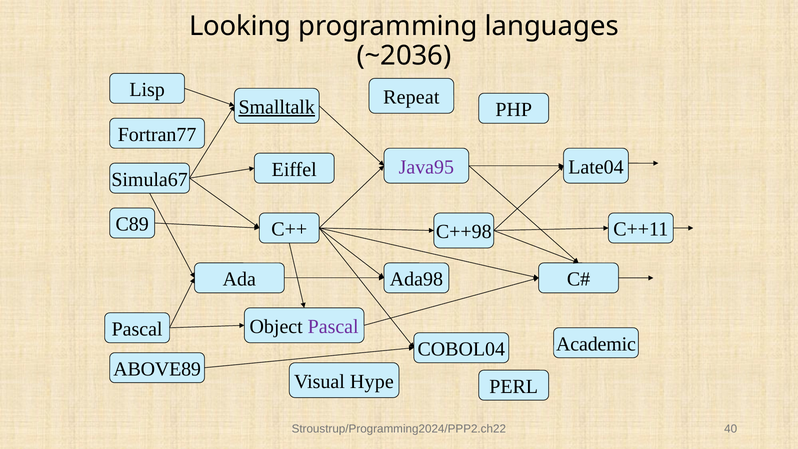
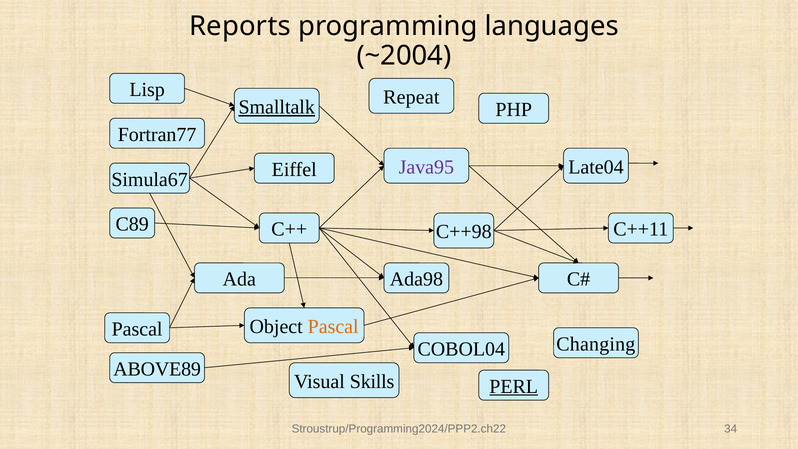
Looking: Looking -> Reports (240, 26)
~2036: ~2036 -> ~2004 (404, 56)
Pascal colour: purple -> orange (333, 327)
Academic: Academic -> Changing (596, 344)
Hype: Hype -> Skills (372, 381)
PERL underline: none -> present (514, 386)
40: 40 -> 34 (731, 429)
